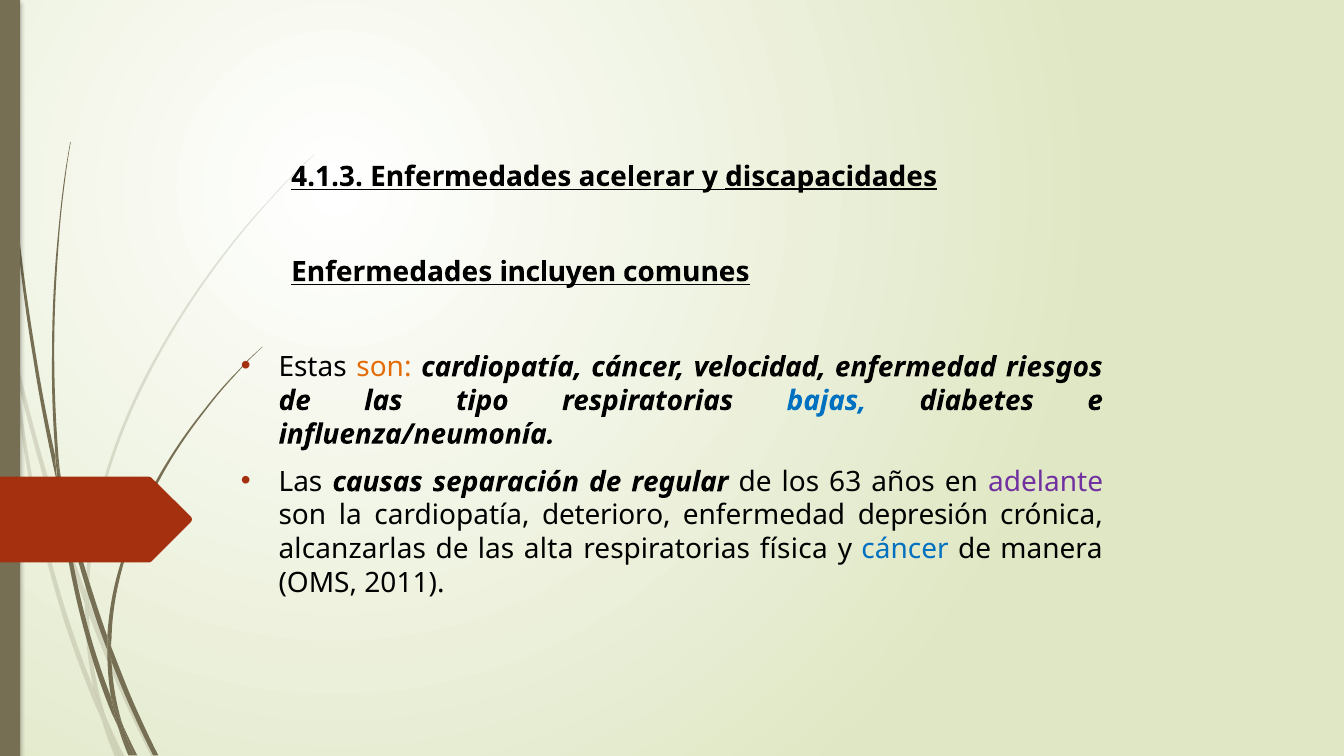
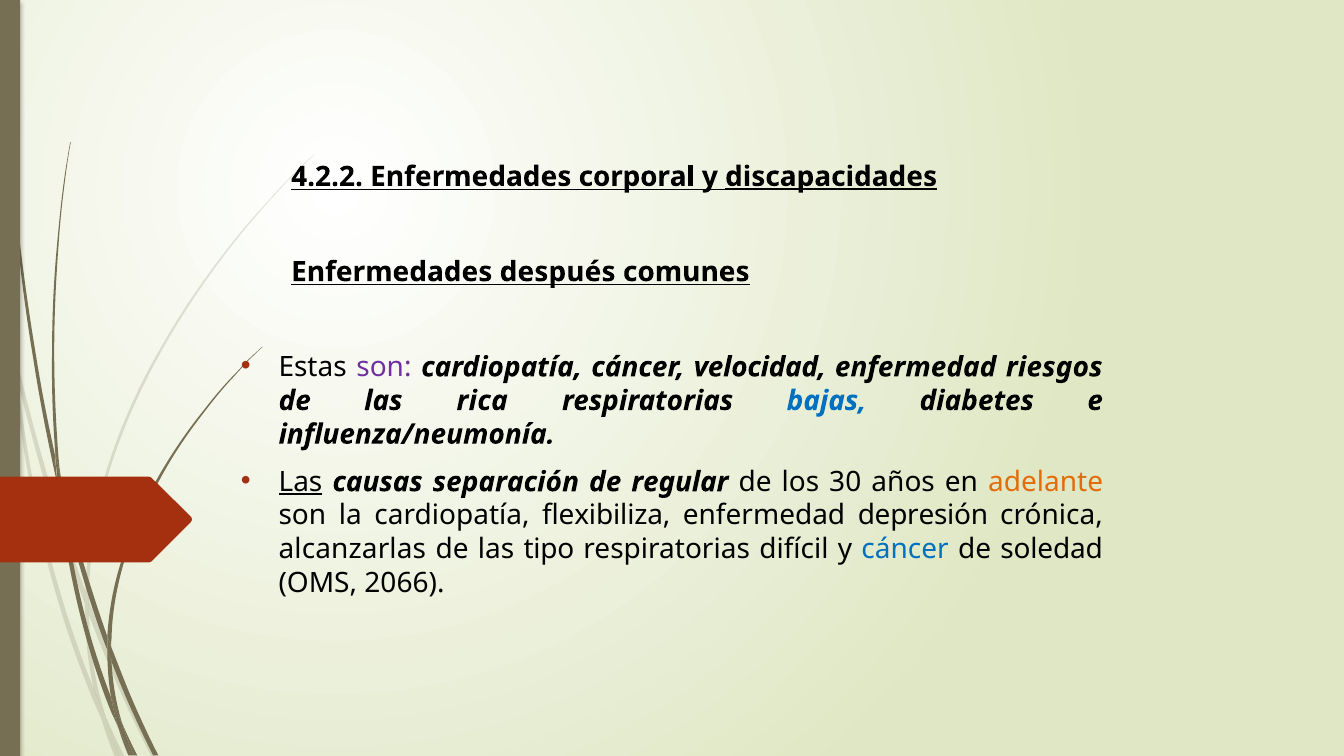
4.1.3: 4.1.3 -> 4.2.2 (327, 177)
acelerar: acelerar -> corporal (637, 177)
incluyen: incluyen -> después (558, 272)
son colour: orange -> purple (384, 367)
tipo: tipo -> rica (482, 401)
Las underline: none -> present (300, 482)
63: 63 -> 30 (845, 482)
adelante colour: purple -> orange (1046, 482)
deterioro: deterioro -> flexibiliza (606, 516)
alta: alta -> tipo (549, 549)
física: física -> difícil (794, 549)
manera: manera -> soledad (1052, 549)
2011: 2011 -> 2066 (405, 583)
